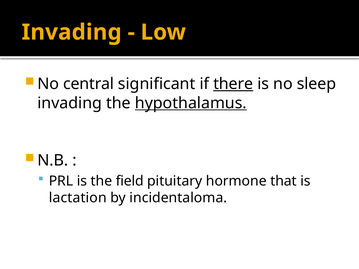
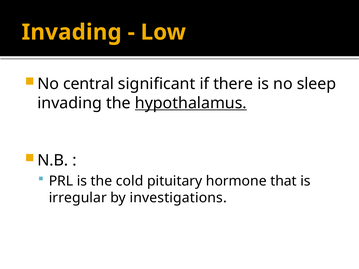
there underline: present -> none (233, 84)
field: field -> cold (130, 181)
lactation: lactation -> irregular (78, 198)
incidentaloma: incidentaloma -> investigations (178, 198)
